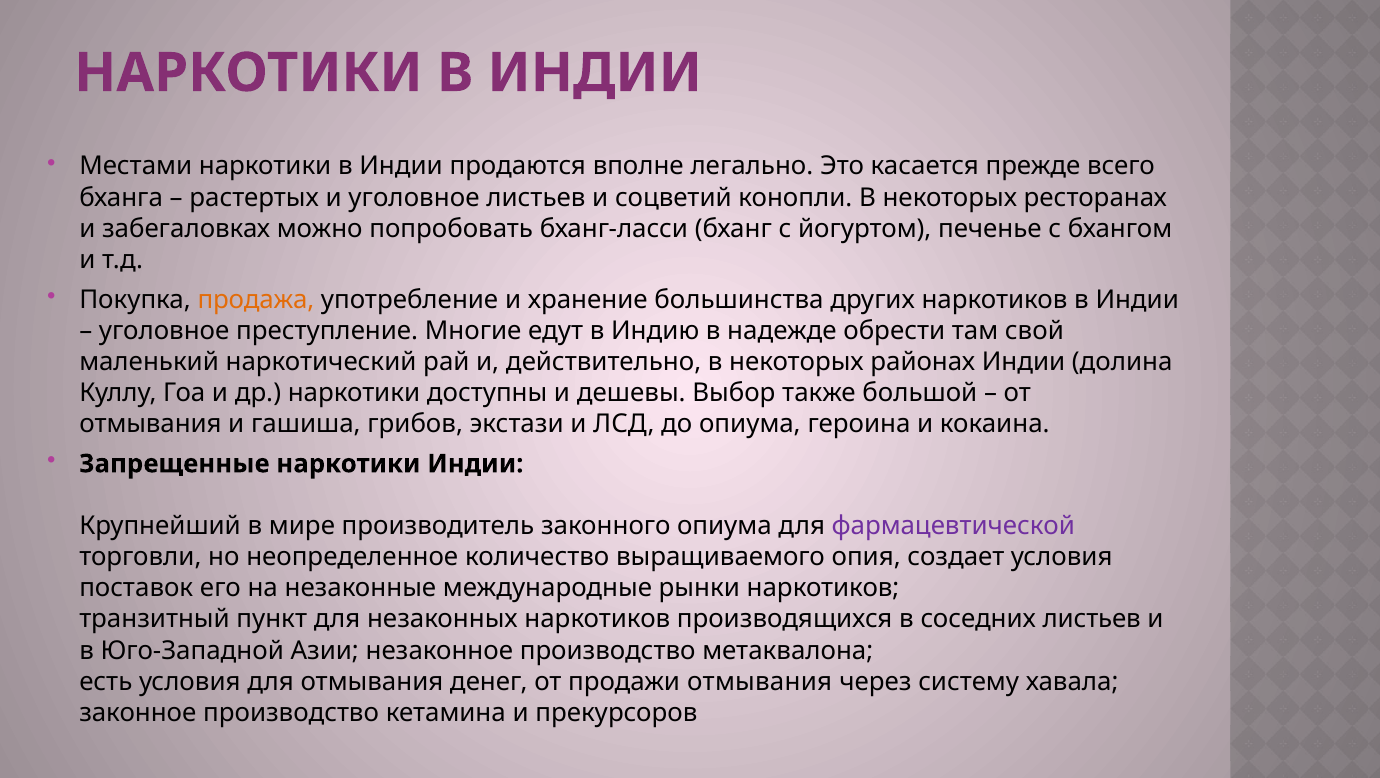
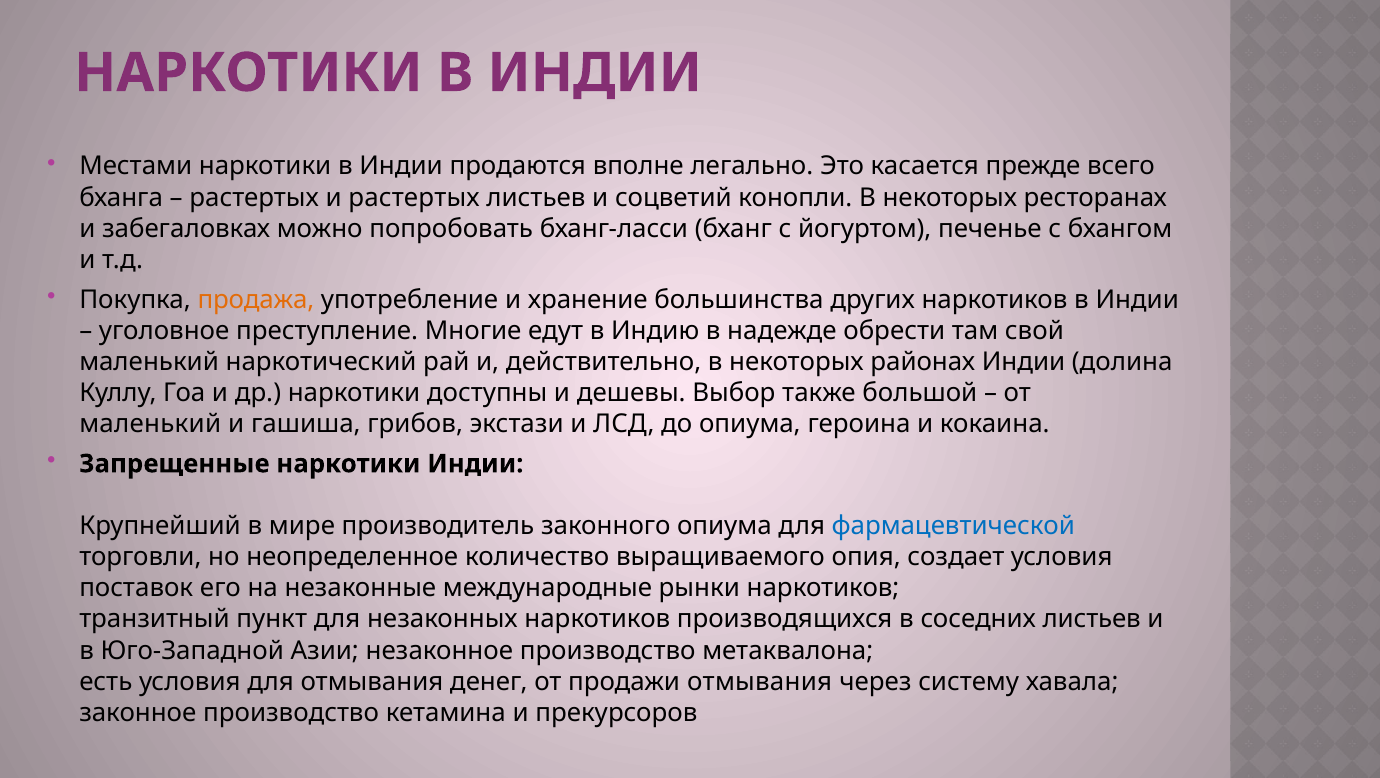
и уголовное: уголовное -> растертых (414, 197)
отмывания: отмывания -> маленький (150, 424)
фармацевтической colour: purple -> blue (953, 526)
